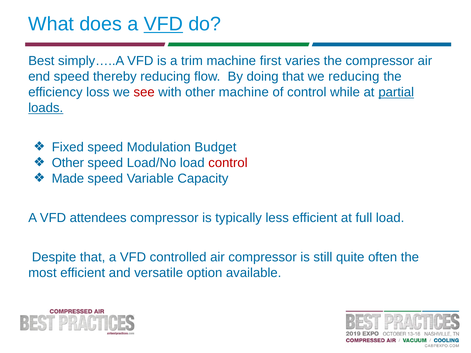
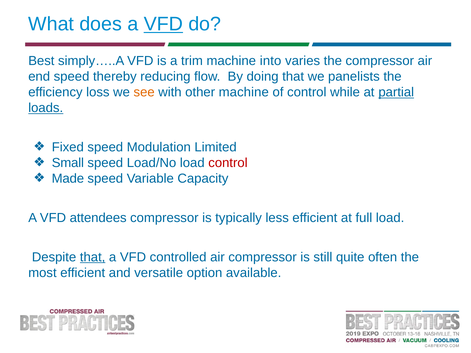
first: first -> into (271, 61)
we reducing: reducing -> panelists (354, 77)
see colour: red -> orange (144, 92)
Budget: Budget -> Limited (216, 147)
Other: Other -> Small (68, 163)
that underline: none -> present (93, 257)
